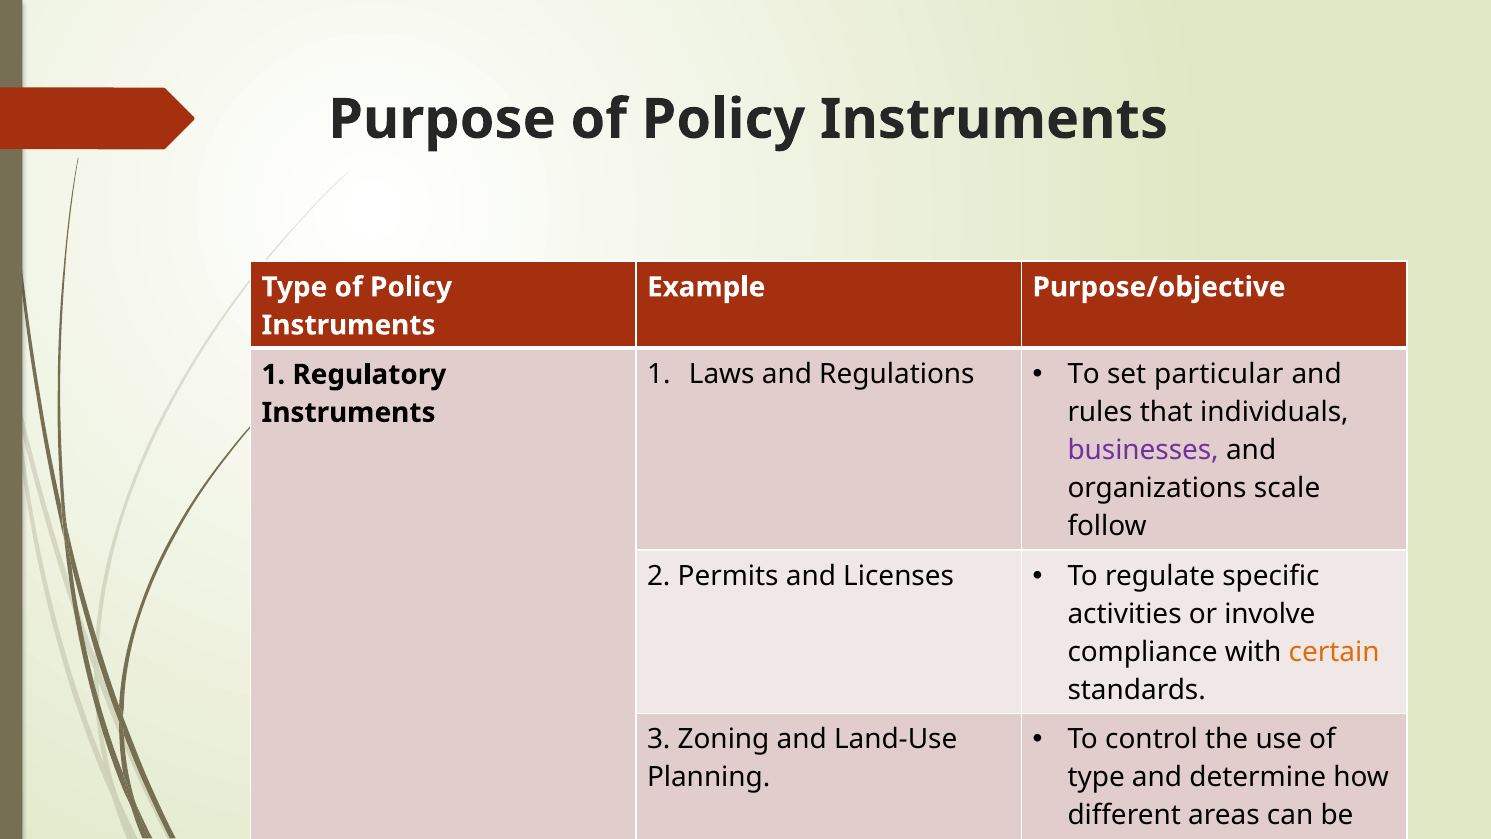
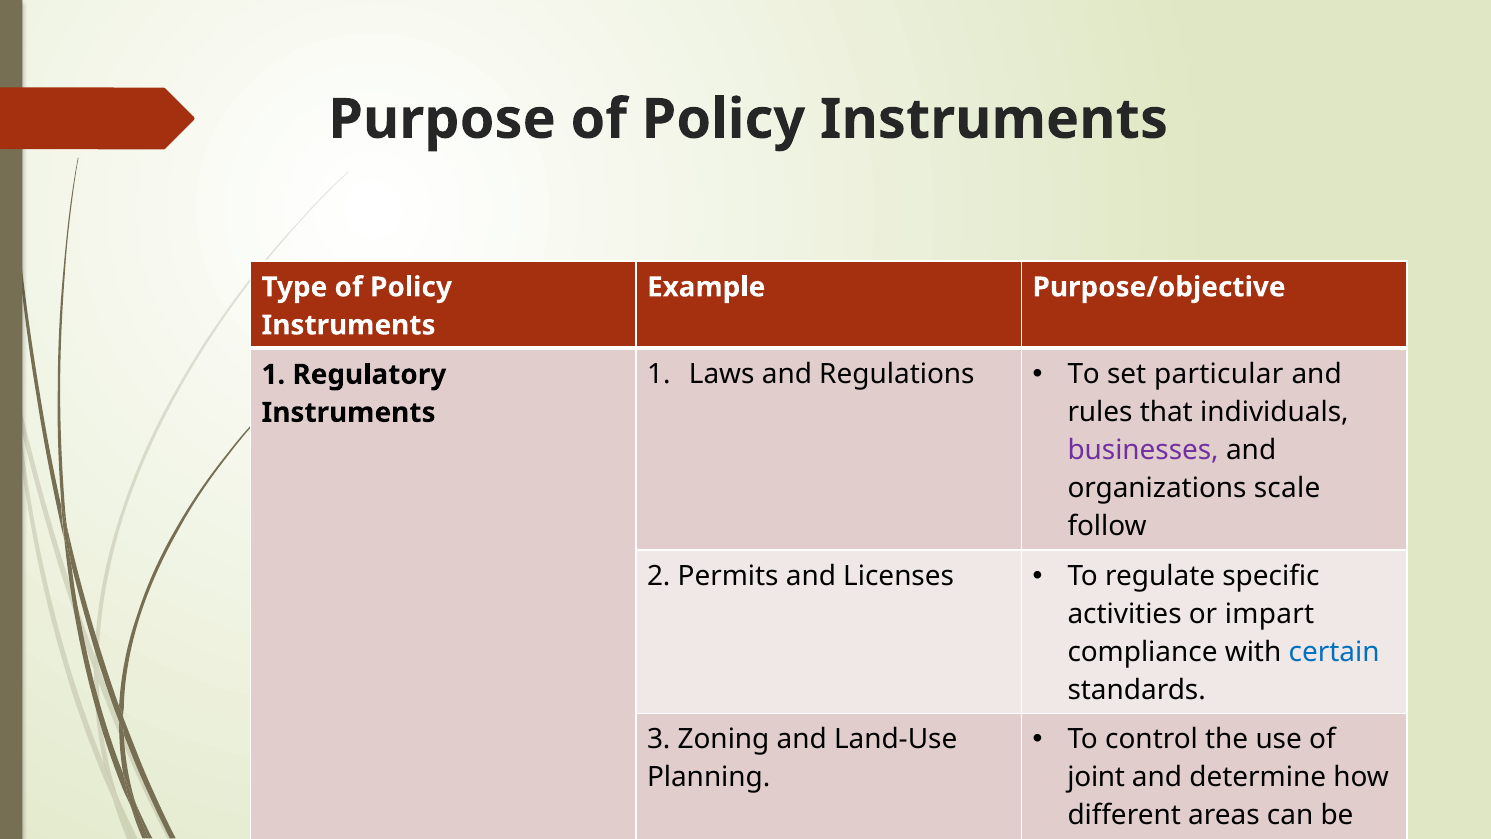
involve: involve -> impart (1270, 614)
certain colour: orange -> blue (1334, 652)
type: type -> joint (1096, 777)
